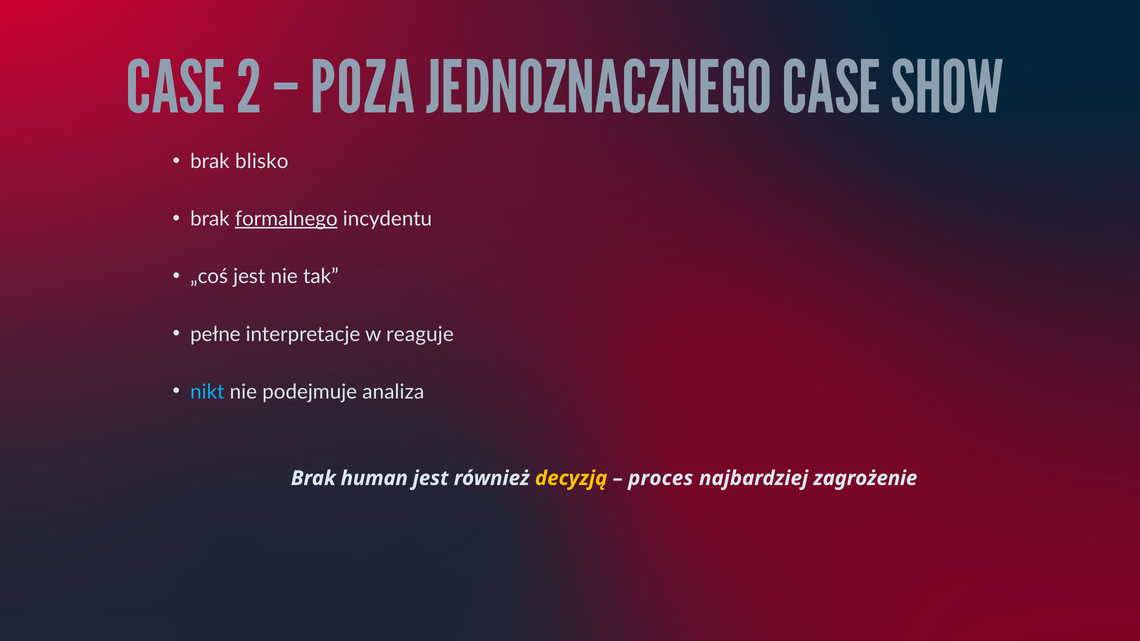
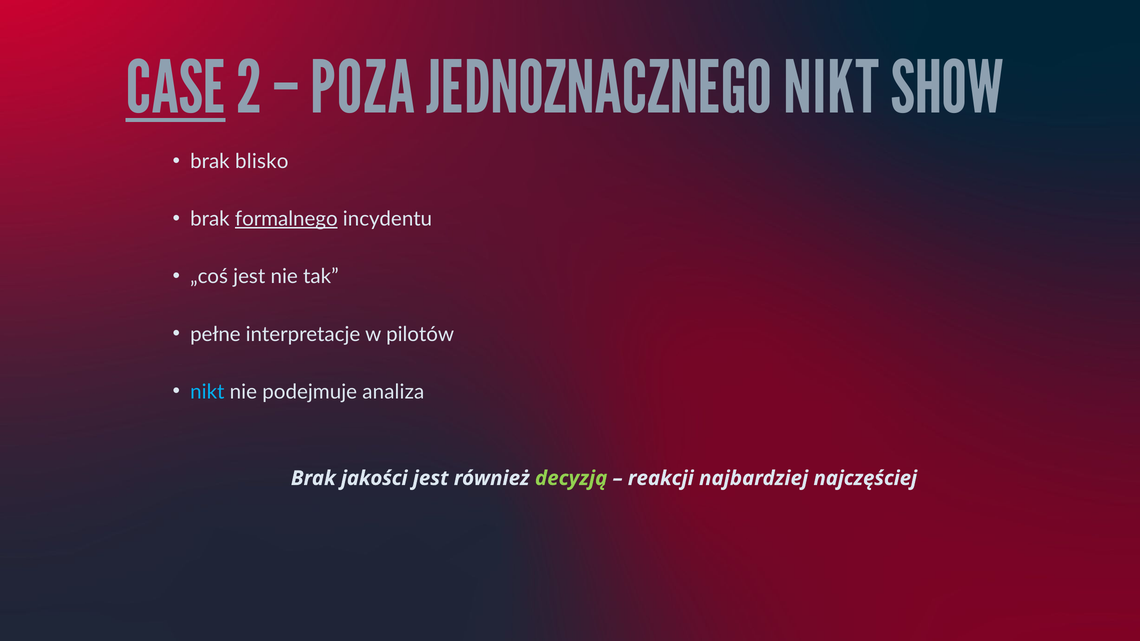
CASE underline: none -> present (176, 89)
JEDNOZNACZNEGO CASE: CASE -> NIKT (831, 89)
reaguje: reaguje -> pilotów (420, 334)
human: human -> jakości (374, 478)
decyzją colour: yellow -> light green (571, 478)
proces: proces -> reakcji (661, 478)
zagrożenie: zagrożenie -> najczęściej (865, 478)
